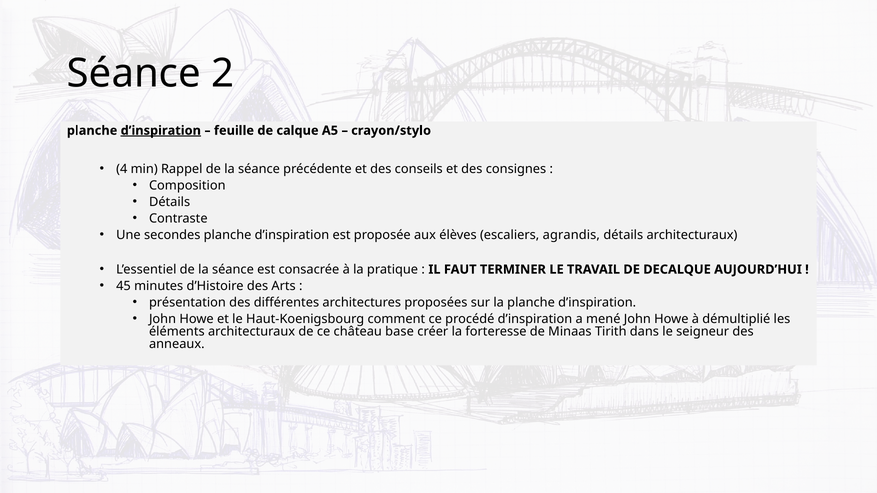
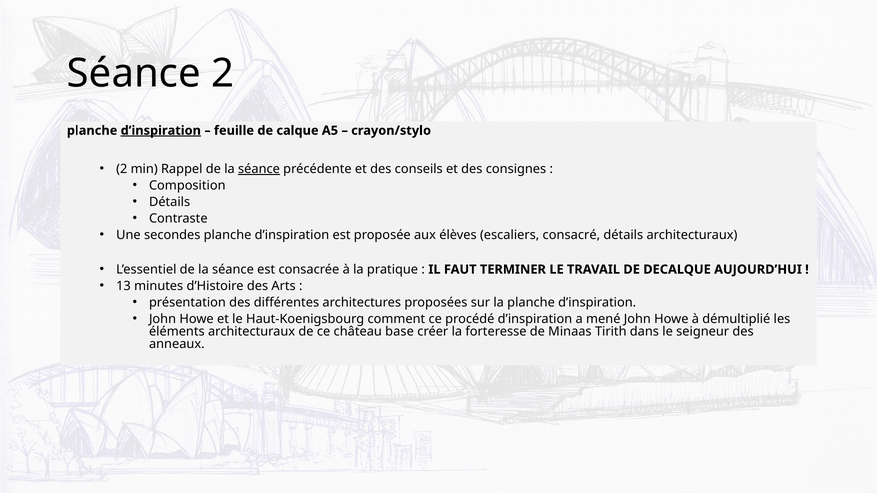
4: 4 -> 2 (122, 169)
séance underline: none -> present (259, 169)
agrandis: agrandis -> consacré (571, 235)
45: 45 -> 13 (123, 286)
